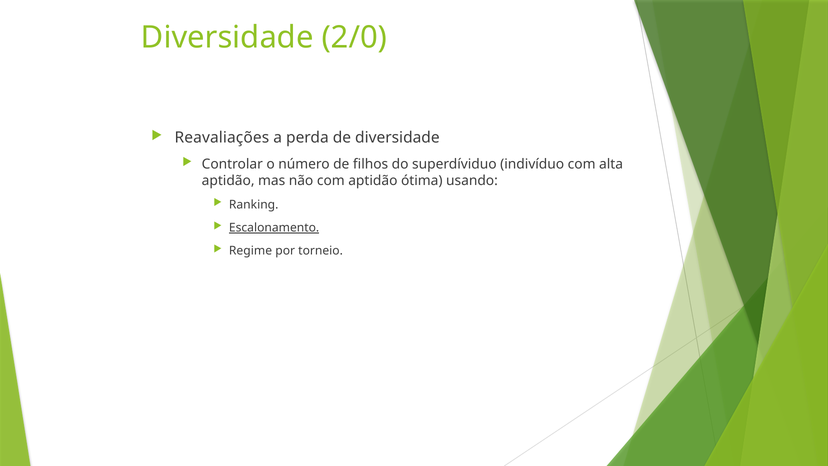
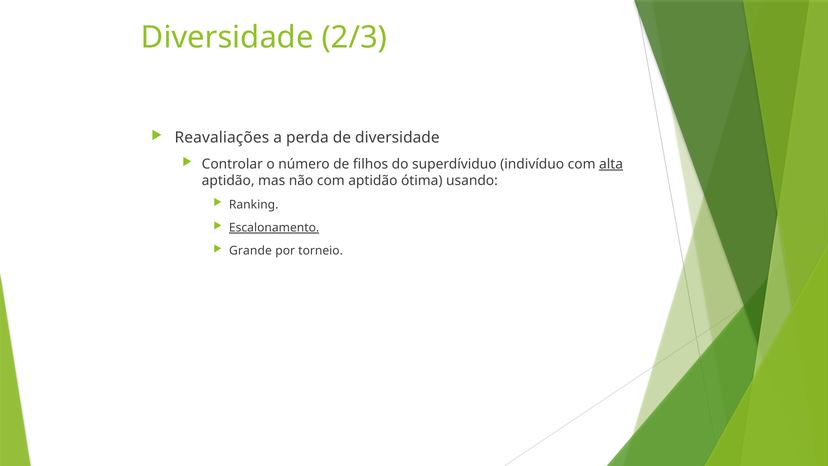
2/0: 2/0 -> 2/3 (354, 37)
alta underline: none -> present (611, 164)
Regime: Regime -> Grande (251, 251)
